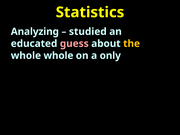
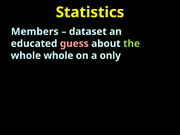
Analyzing: Analyzing -> Members (35, 32)
studied: studied -> dataset (88, 32)
the colour: yellow -> light green (132, 44)
